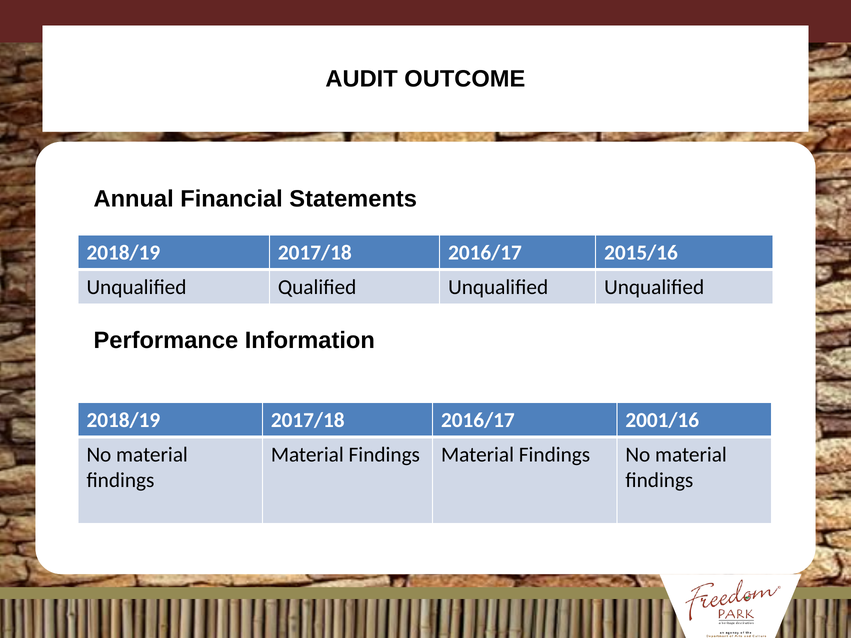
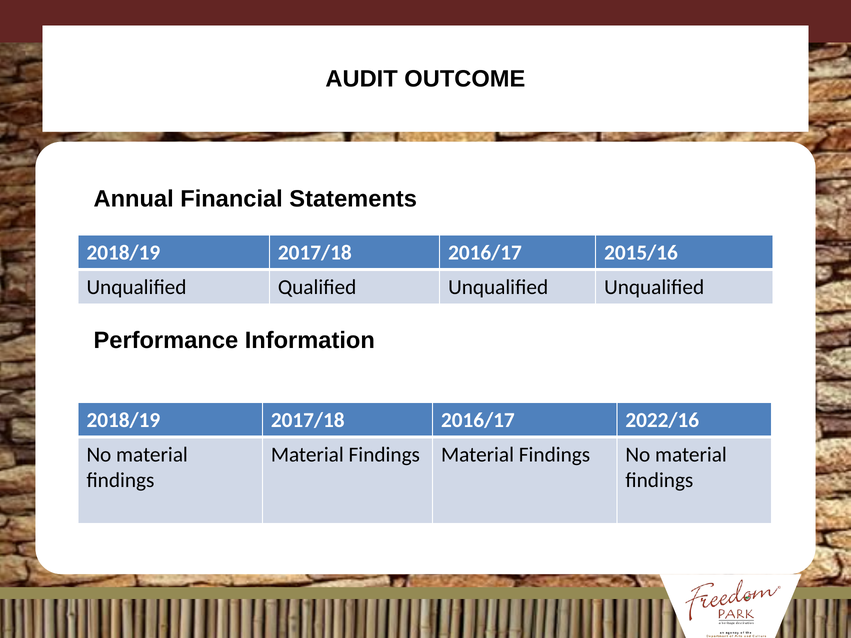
2001/16: 2001/16 -> 2022/16 (662, 420)
